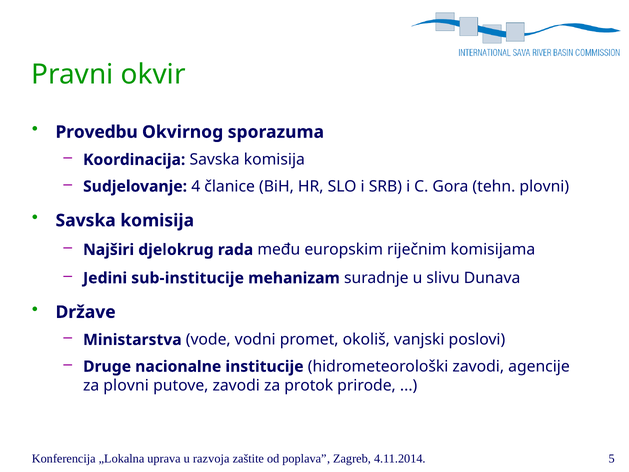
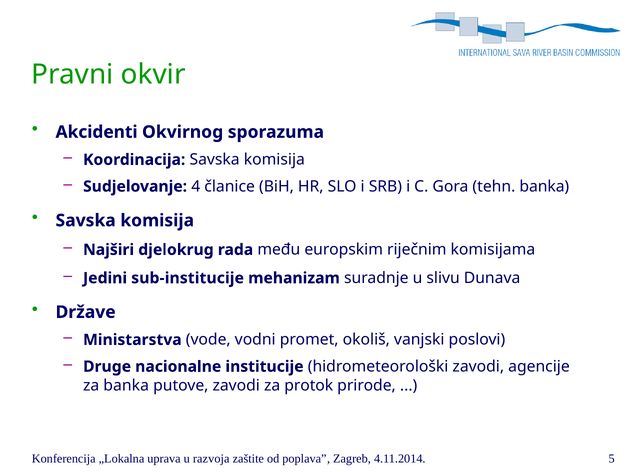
Provedbu: Provedbu -> Akcidenti (97, 132)
tehn plovni: plovni -> banka (544, 186)
za plovni: plovni -> banka (126, 385)
